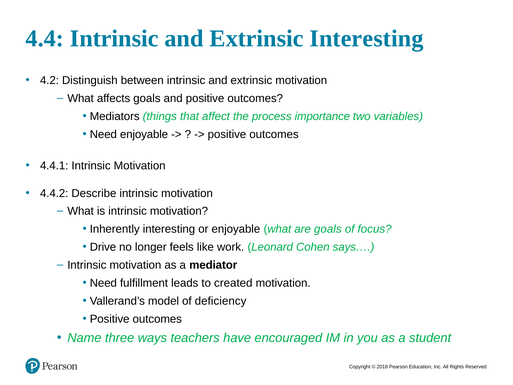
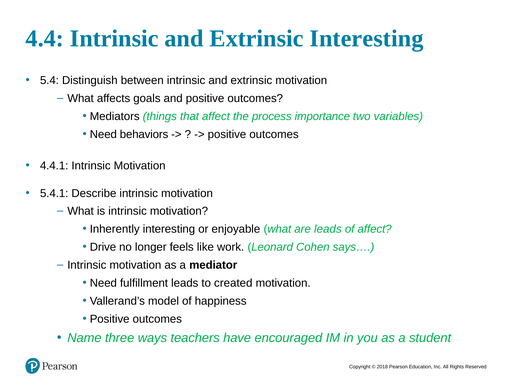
4.2: 4.2 -> 5.4 (49, 80)
Need enjoyable: enjoyable -> behaviors (144, 134)
4.4.2: 4.4.2 -> 5.4.1 (54, 193)
are goals: goals -> leads (328, 229)
of focus: focus -> affect (375, 229)
deficiency: deficiency -> happiness (221, 301)
